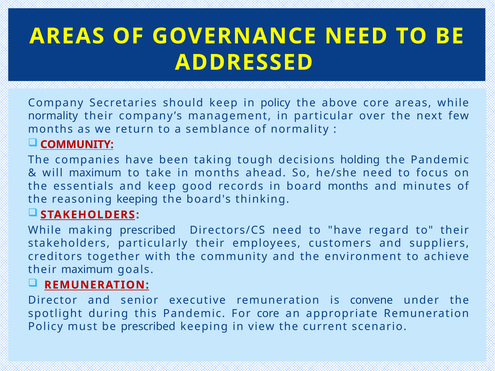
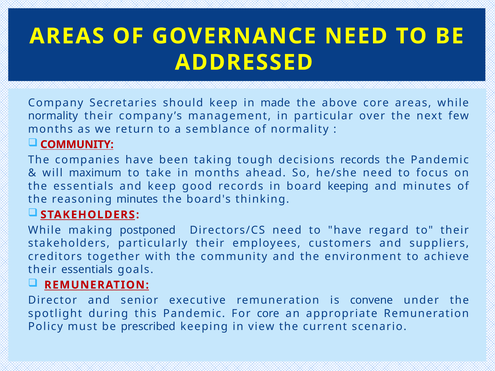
in policy: policy -> made (275, 103)
decisions holding: holding -> records (360, 160)
board months: months -> keeping (348, 186)
reasoning keeping: keeping -> minutes (137, 199)
making prescribed: prescribed -> postponed (148, 230)
their maximum: maximum -> essentials (87, 270)
